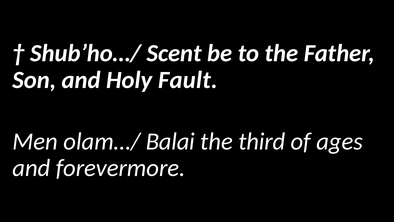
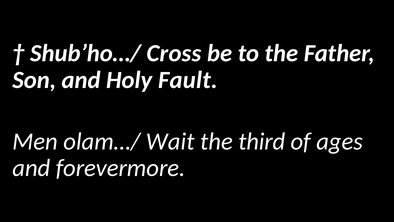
Scent: Scent -> Cross (174, 53)
Balai: Balai -> Wait (170, 141)
